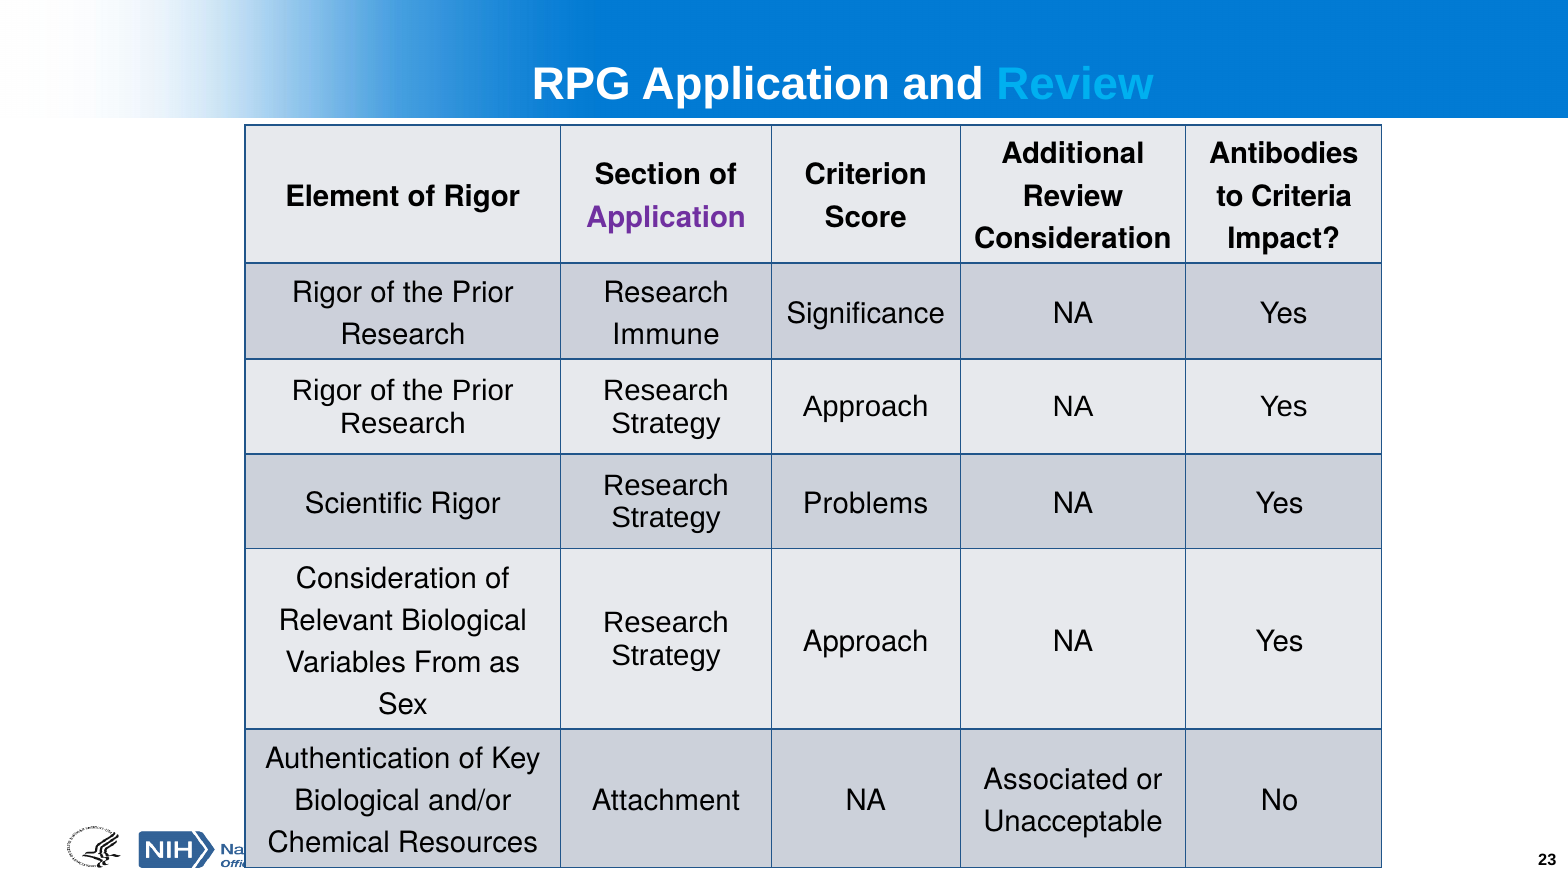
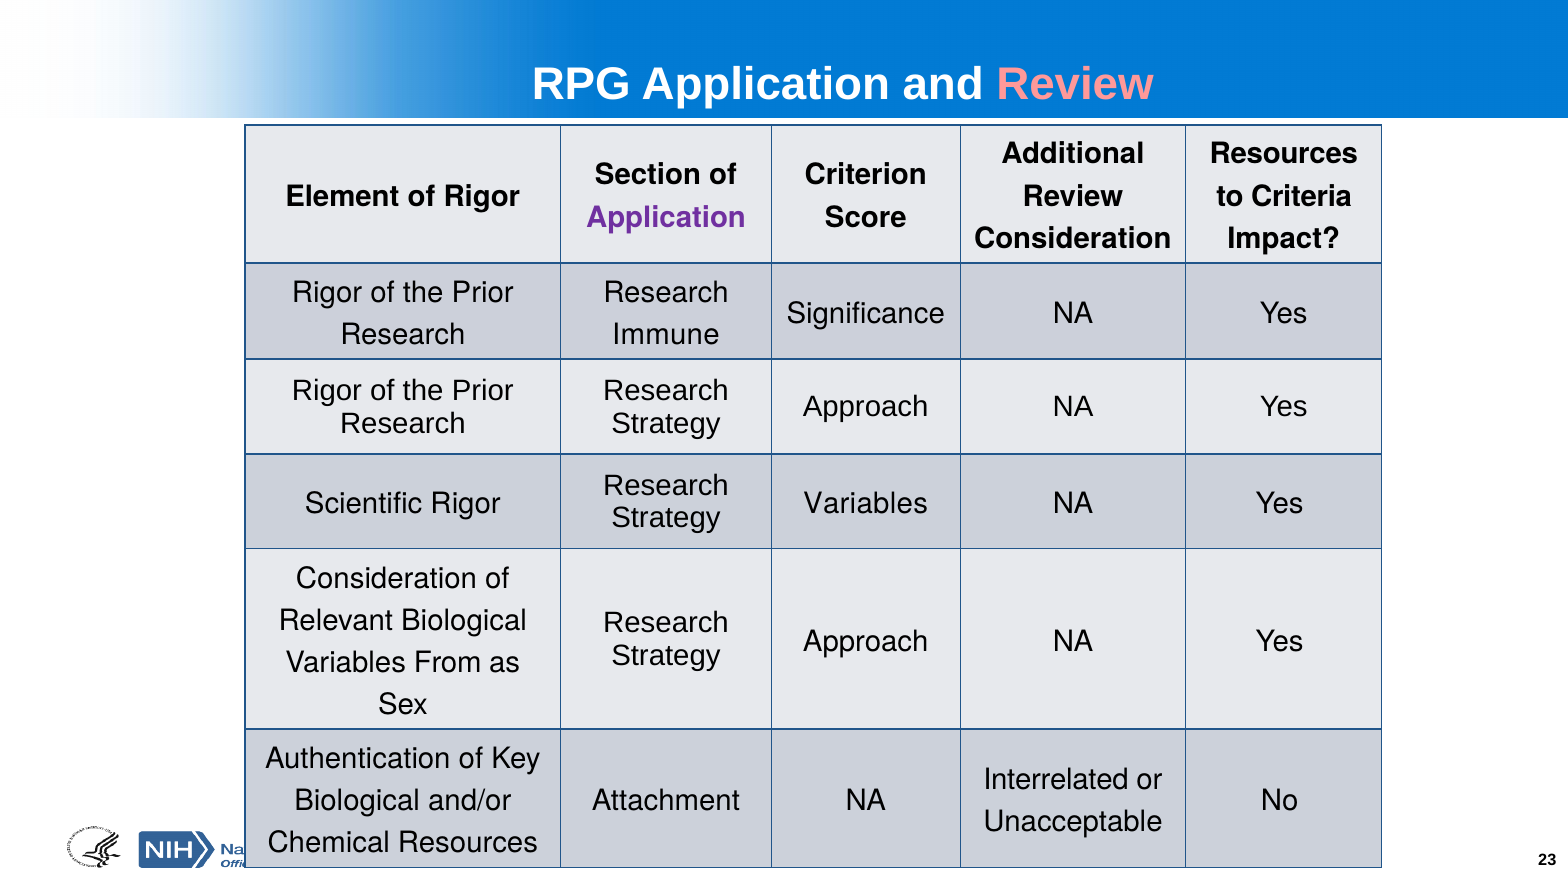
Review colour: light blue -> pink (1075, 85)
Antibodies: Antibodies -> Resources (1284, 154)
Strategy Problems: Problems -> Variables (866, 504)
Associated: Associated -> Interrelated (1056, 780)
